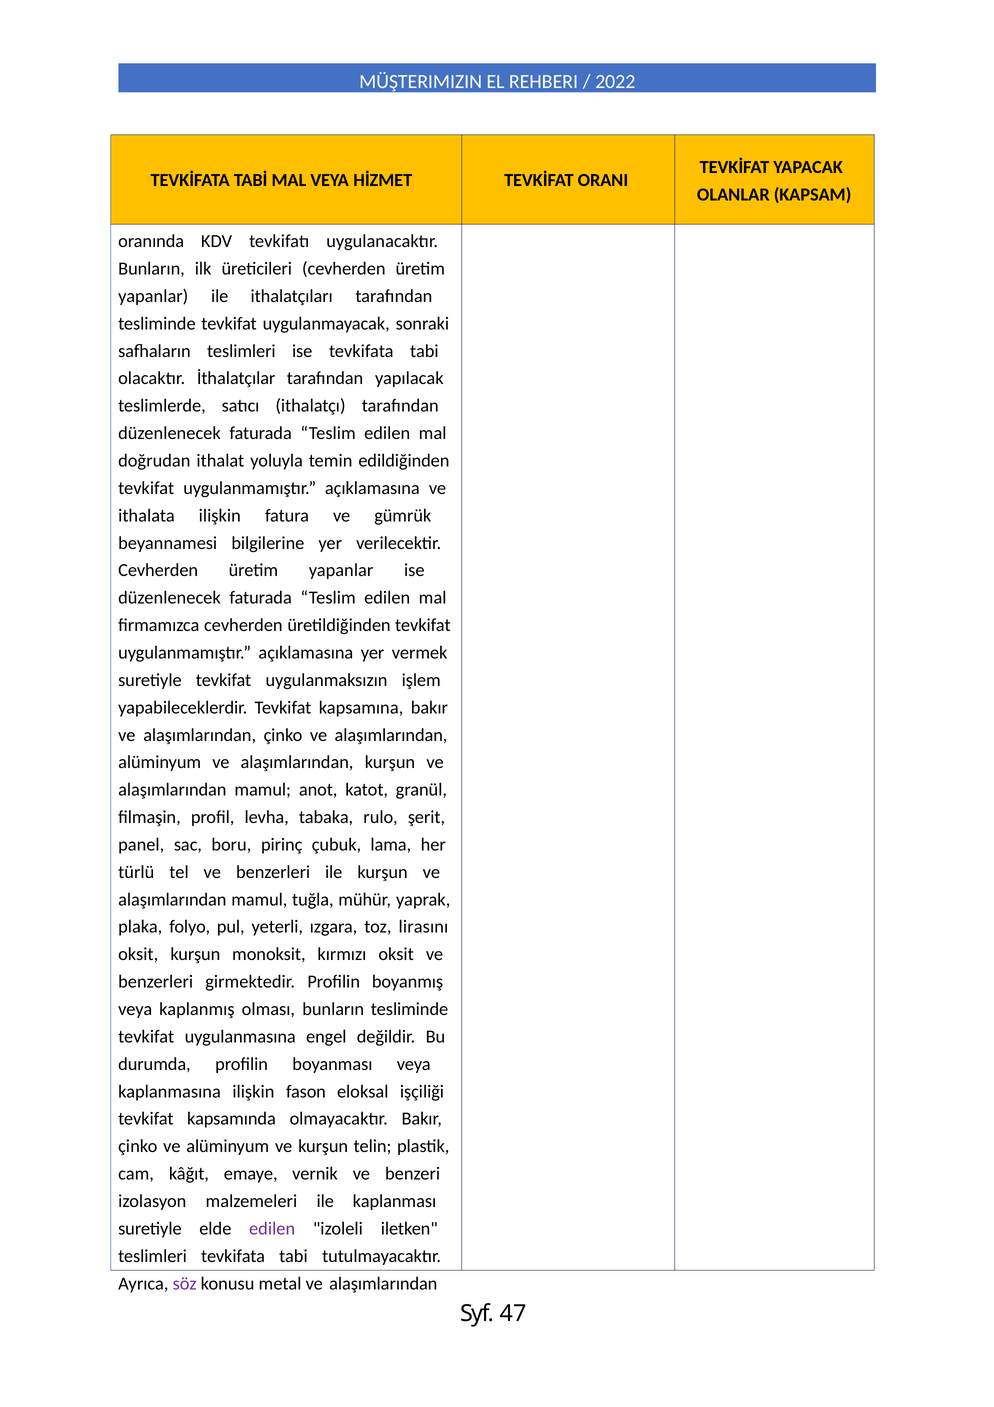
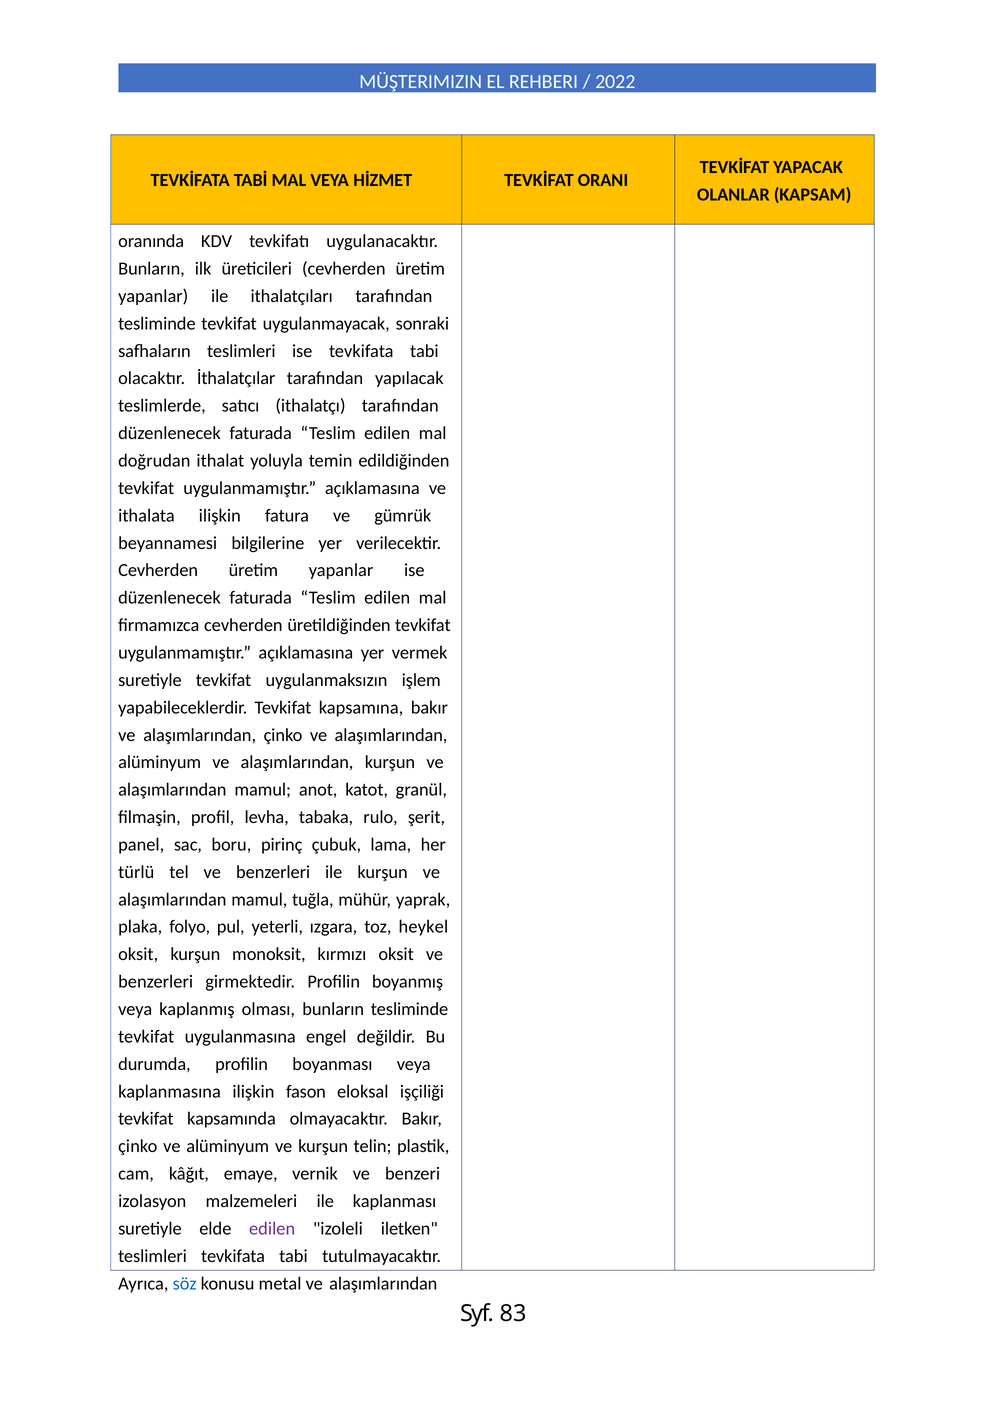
lirasını: lirasını -> heykel (423, 927)
söz colour: purple -> blue (185, 1283)
47: 47 -> 83 (513, 1313)
